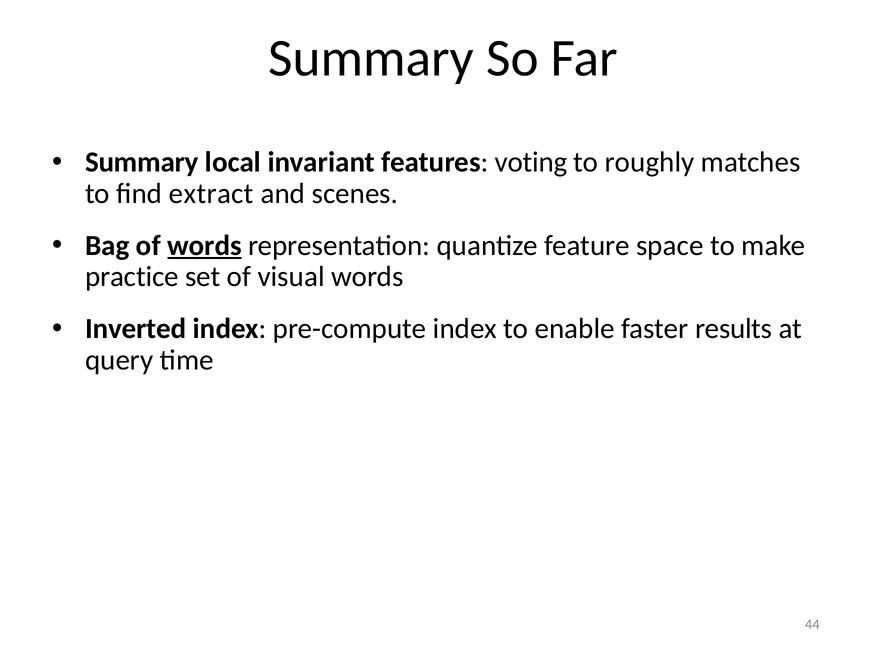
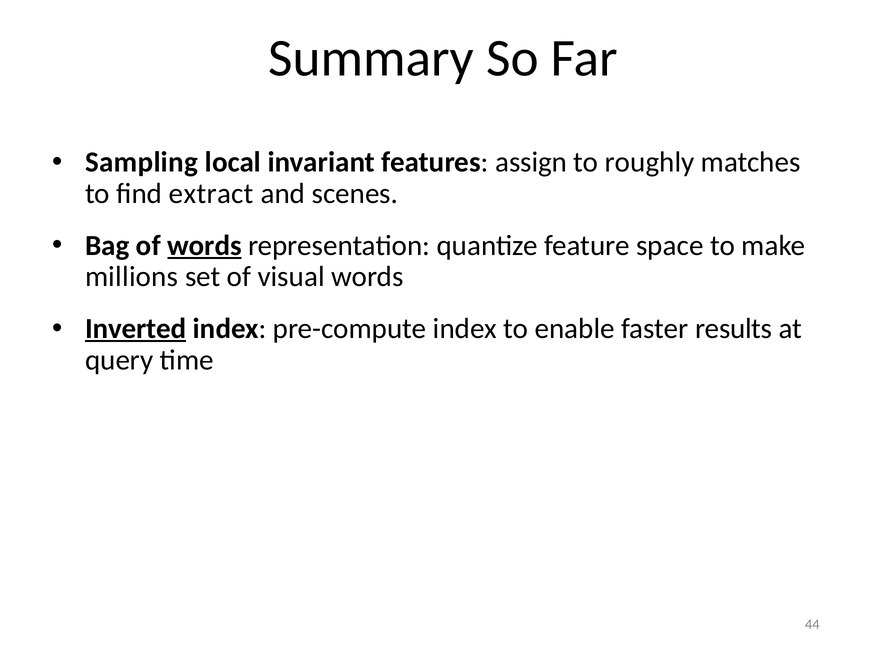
Summary: Summary -> Sampling (142, 162)
voting: voting -> assign (531, 162)
practice: practice -> millions (132, 277)
Inverted underline: none -> present (136, 329)
